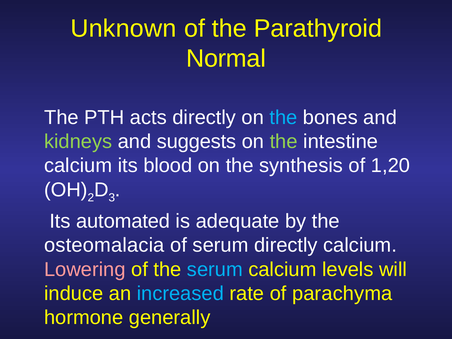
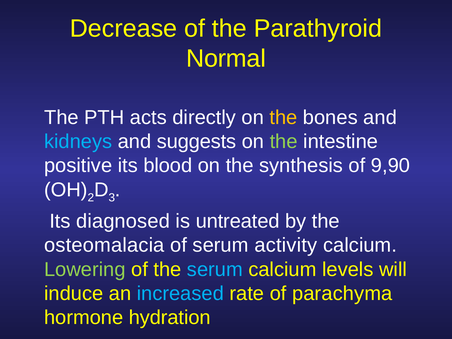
Unknown: Unknown -> Decrease (124, 29)
the colour: light blue -> yellow (283, 117)
kidneys colour: light green -> light blue (78, 142)
calcium: calcium -> positive (78, 166)
1,20: 1,20 -> 9,90 (390, 166)
automated: automated -> diagnosed (123, 221)
adequate: adequate -> untreated (238, 221)
serum directly: directly -> activity (286, 245)
Lowering colour: pink -> light green (85, 269)
generally: generally -> hydration (170, 318)
